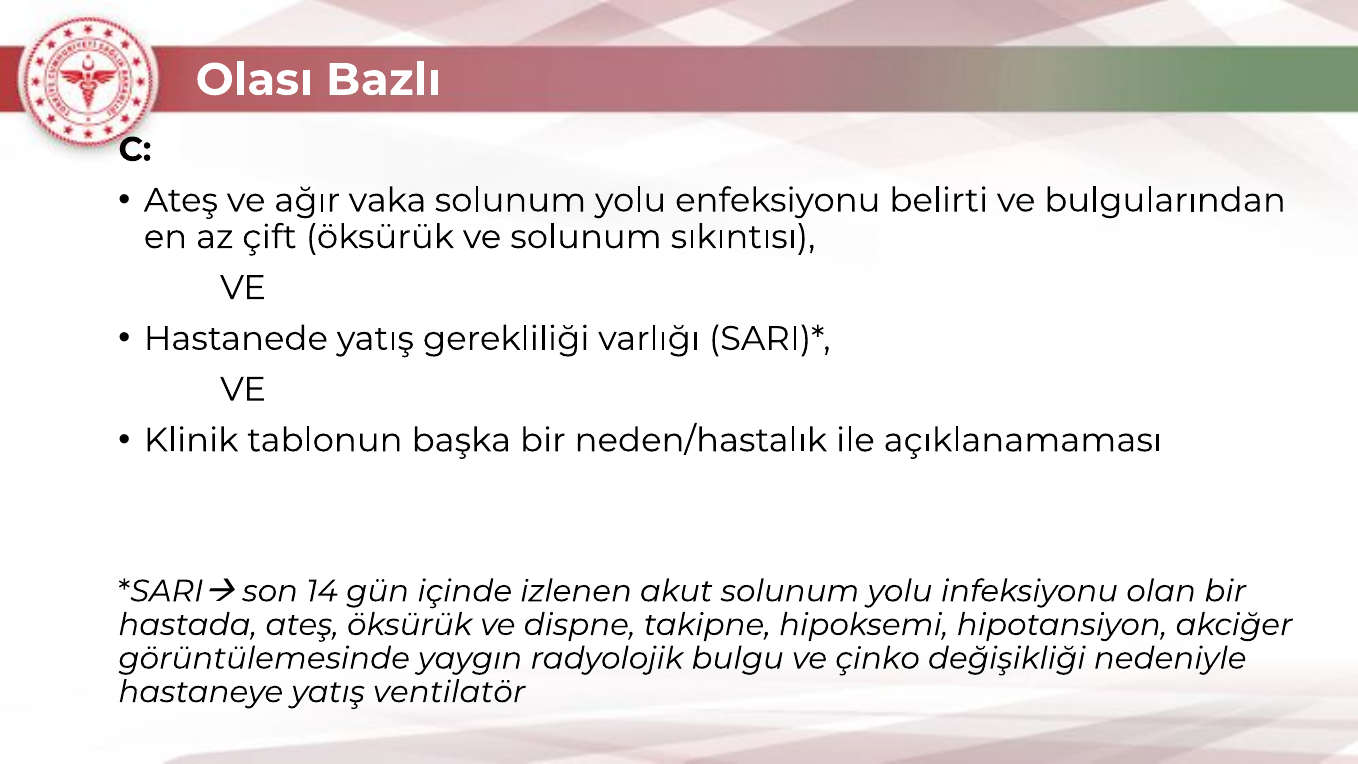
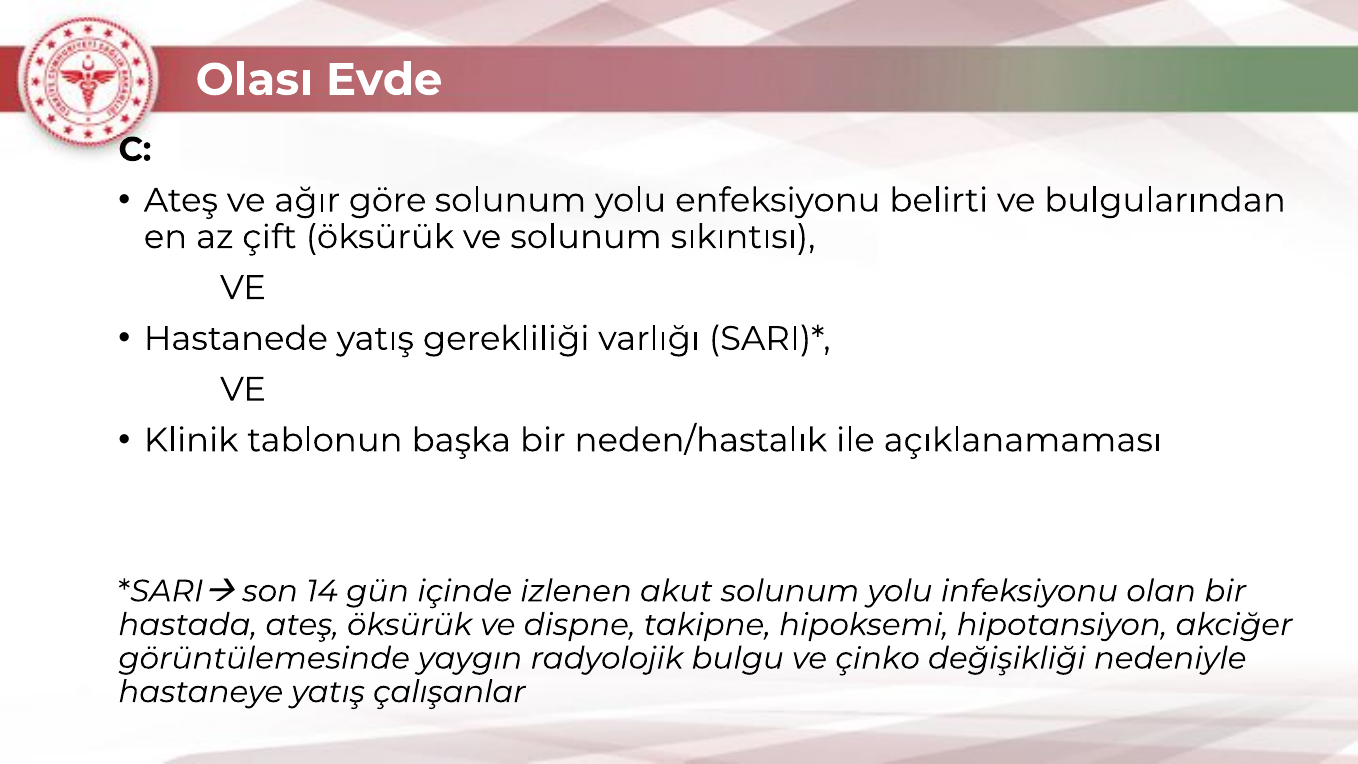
Bazlı: Bazlı -> Evde (384, 80)
vaka: vaka -> göre (388, 200)
ventilatör: ventilatör -> çalışanlar (449, 692)
